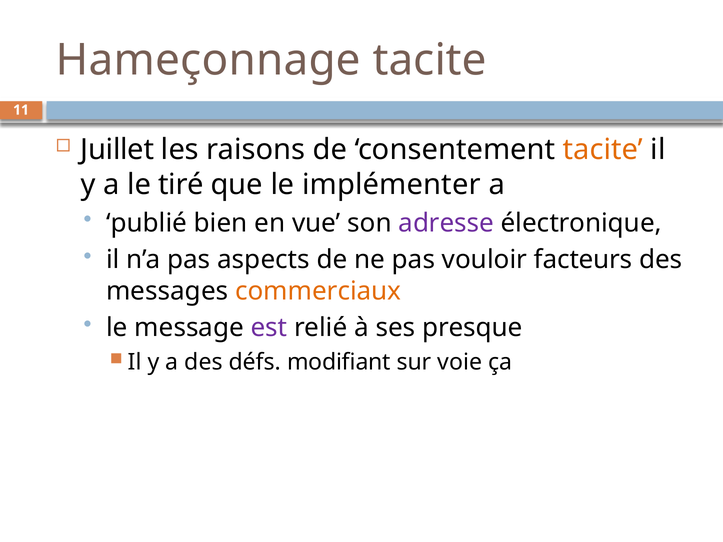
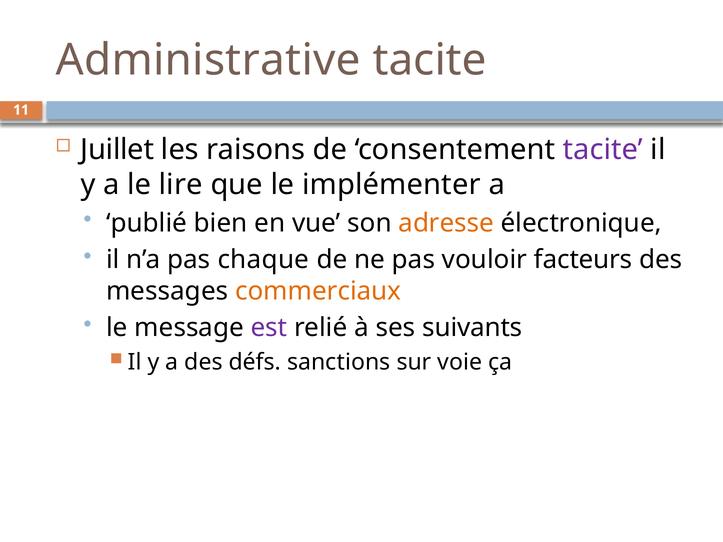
Hameçonnage: Hameçonnage -> Administrative (208, 60)
tacite colour: orange -> purple (603, 150)
tiré: tiré -> lire (181, 185)
adresse colour: purple -> orange (446, 223)
aspects: aspects -> chaque (263, 260)
presque: presque -> suivants (472, 328)
modifiant: modifiant -> sanctions (339, 362)
